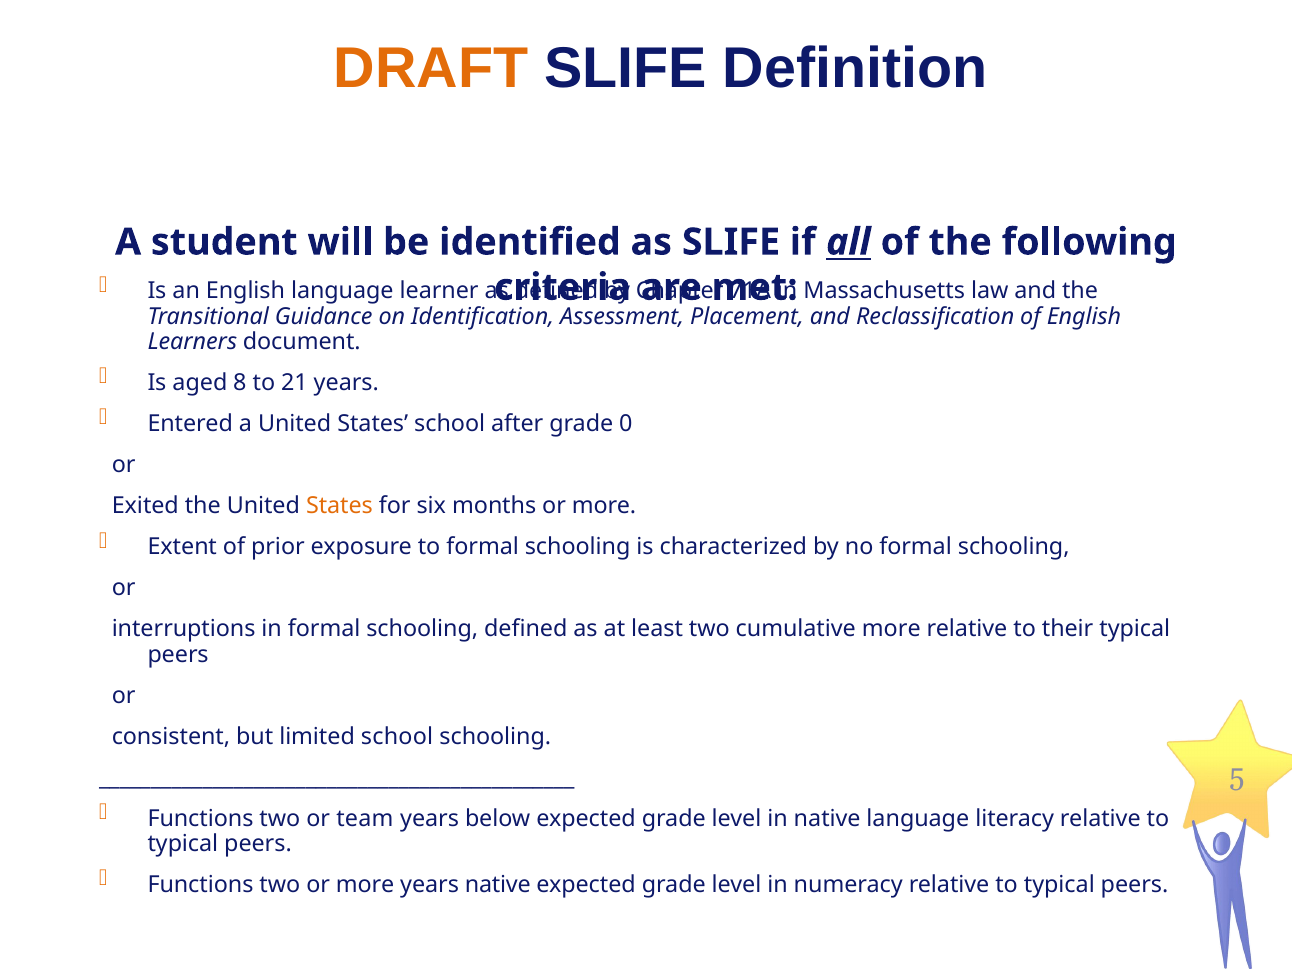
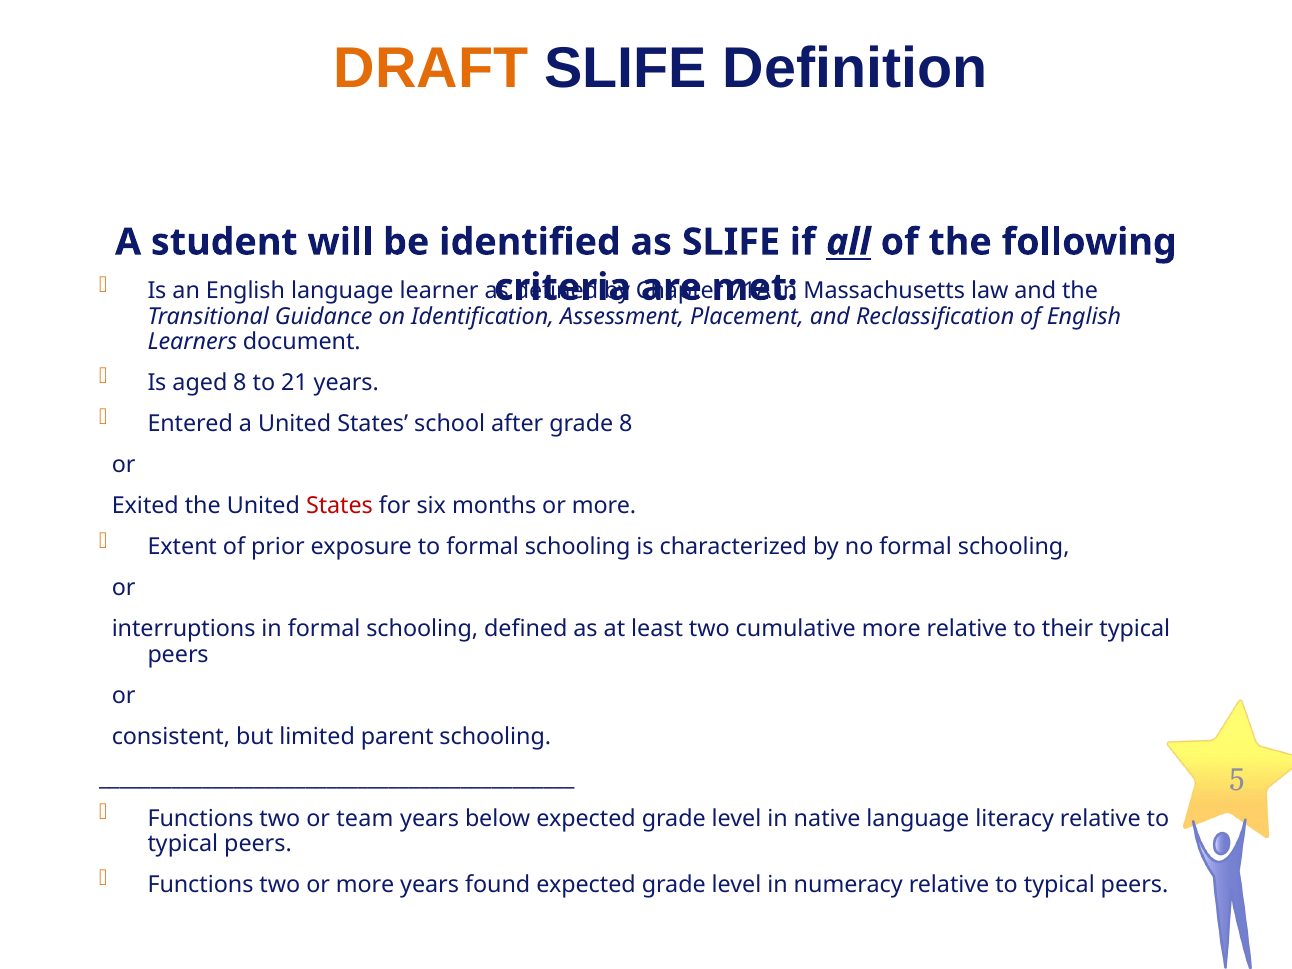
grade 0: 0 -> 8 (626, 424)
States colour: orange -> red (339, 506)
limited school: school -> parent (397, 736)
years native: native -> found (498, 885)
